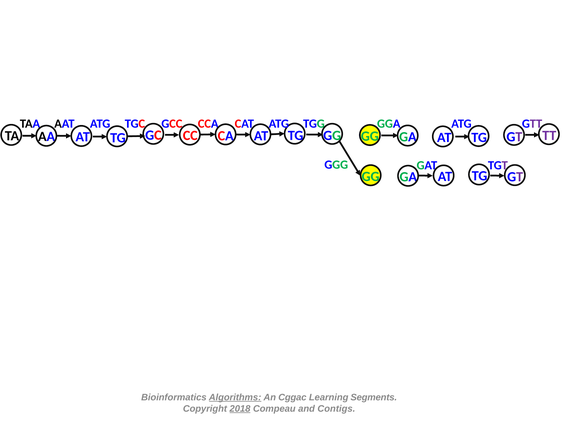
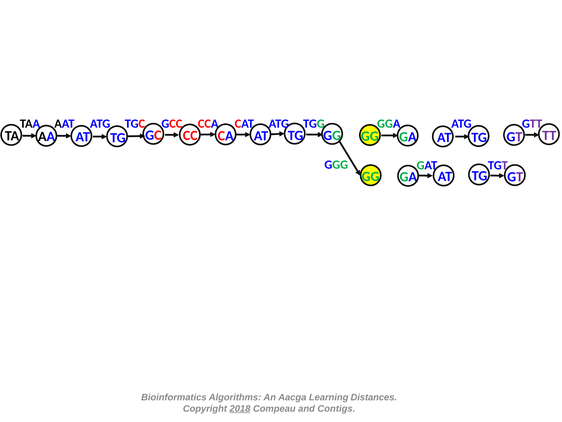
Algorithms underline: present -> none (235, 397)
Cggac: Cggac -> Aacga (292, 397)
Segments: Segments -> Distances (374, 397)
